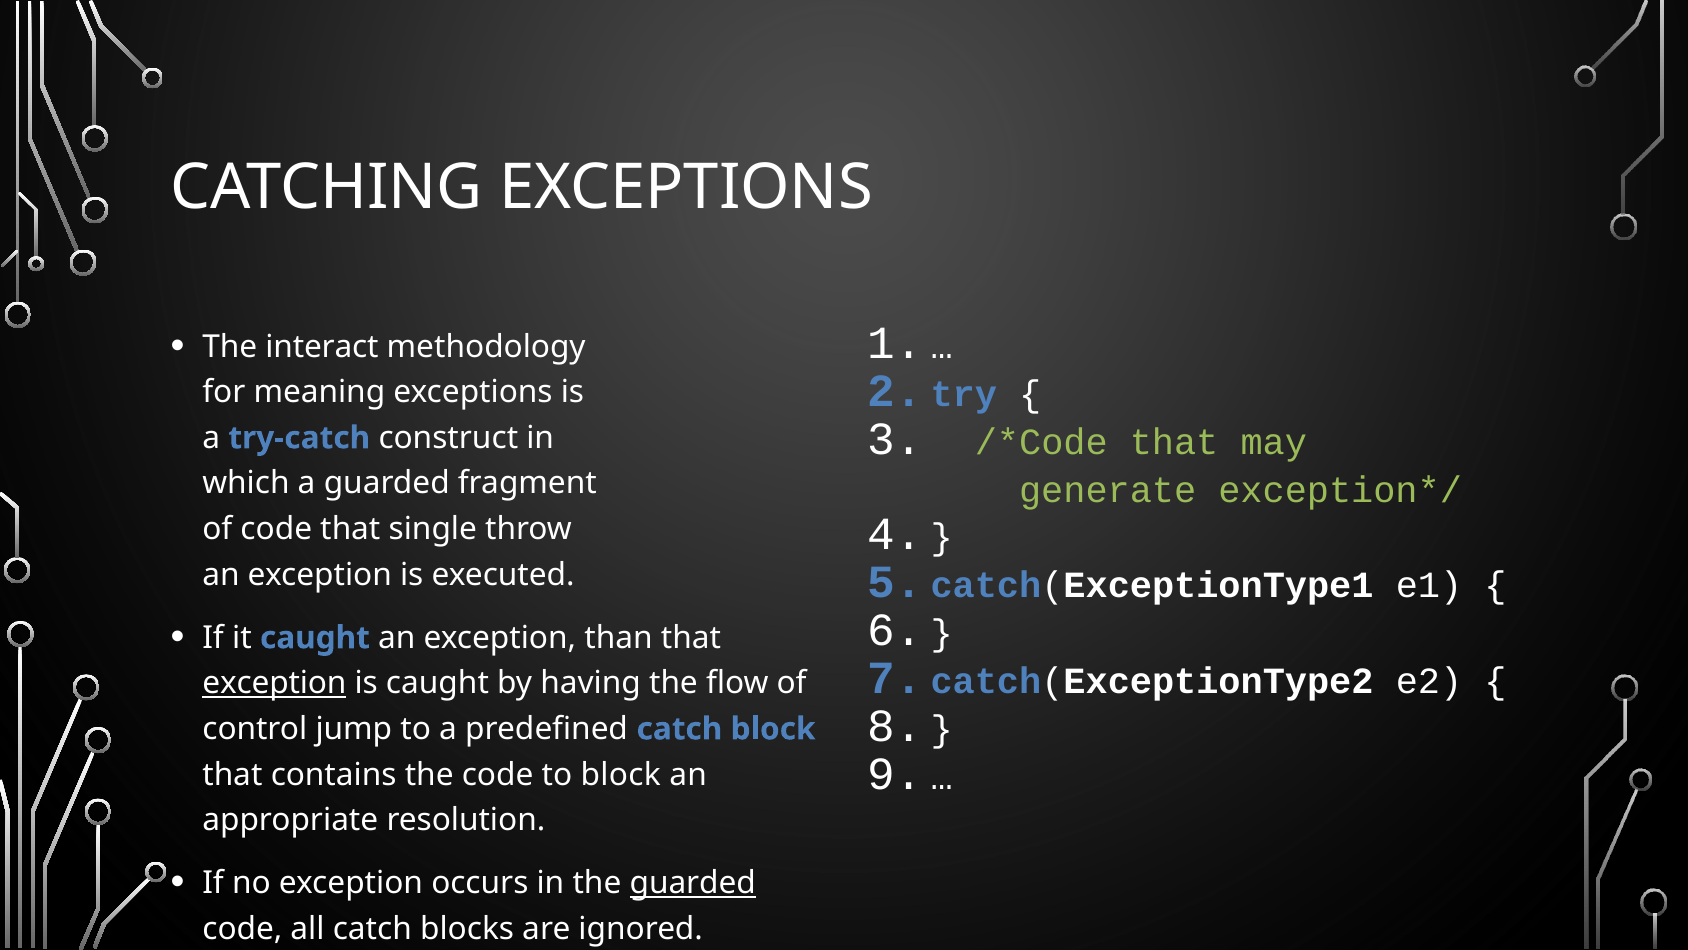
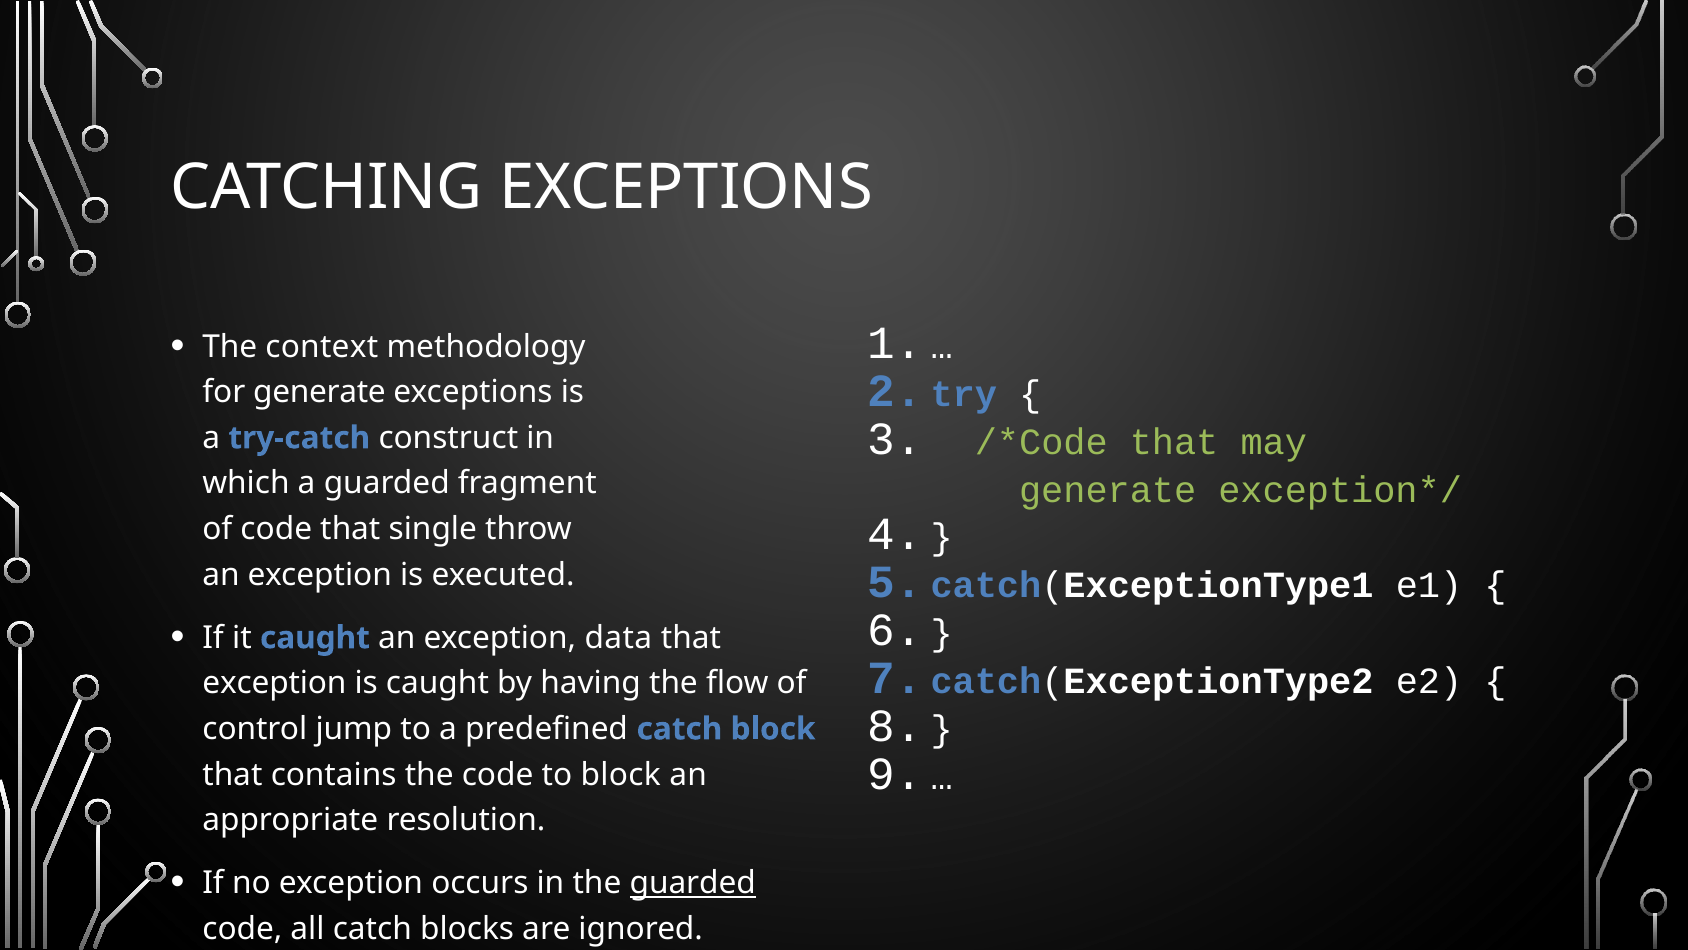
interact: interact -> context (322, 347)
for meaning: meaning -> generate (320, 392)
than: than -> data (618, 638)
exception underline: present -> none (274, 683)
